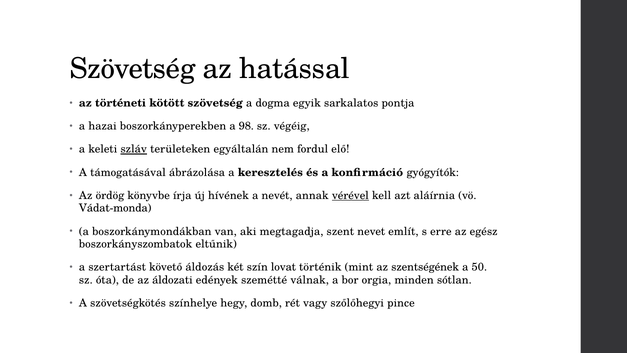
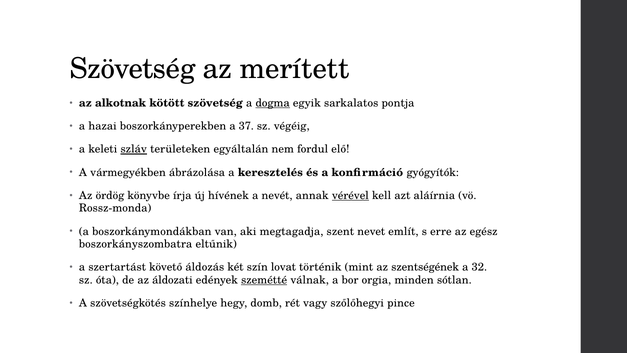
hatással: hatással -> merített (294, 69)
történeti: történeti -> alkotnak (121, 103)
dogma underline: none -> present (273, 103)
98: 98 -> 37 (246, 126)
támogatásával: támogatásával -> vármegyékben (128, 172)
Vádat-monda: Vádat-monda -> Rossz-monda (115, 208)
boszorkányszombatok: boszorkányszombatok -> boszorkányszombatra (136, 244)
50: 50 -> 32 (479, 267)
szemétté underline: none -> present (264, 280)
